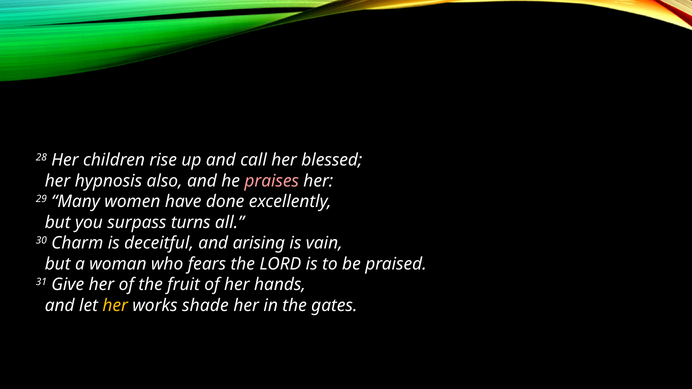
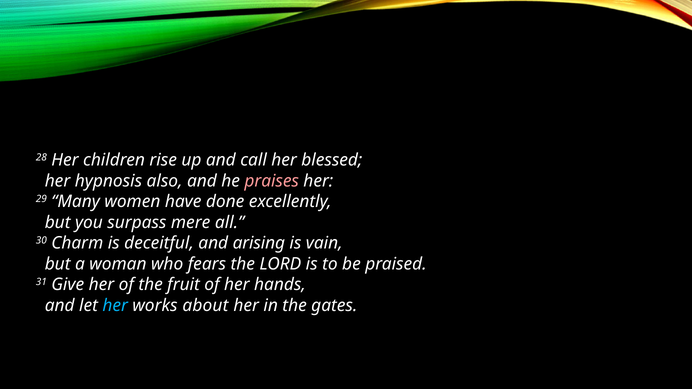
turns: turns -> mere (191, 223)
her colour: yellow -> light blue (115, 306)
shade: shade -> about (205, 306)
